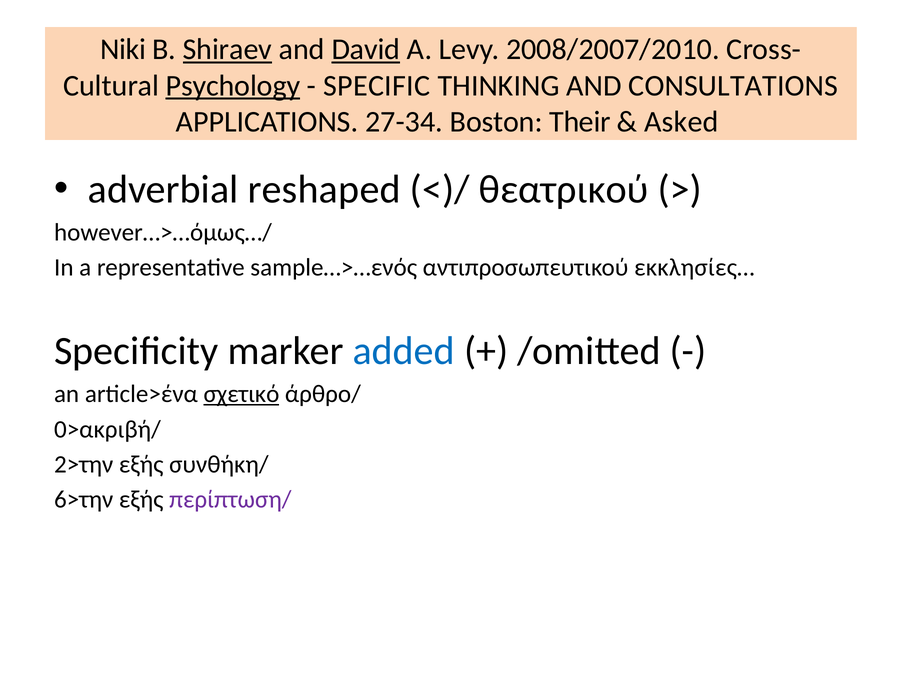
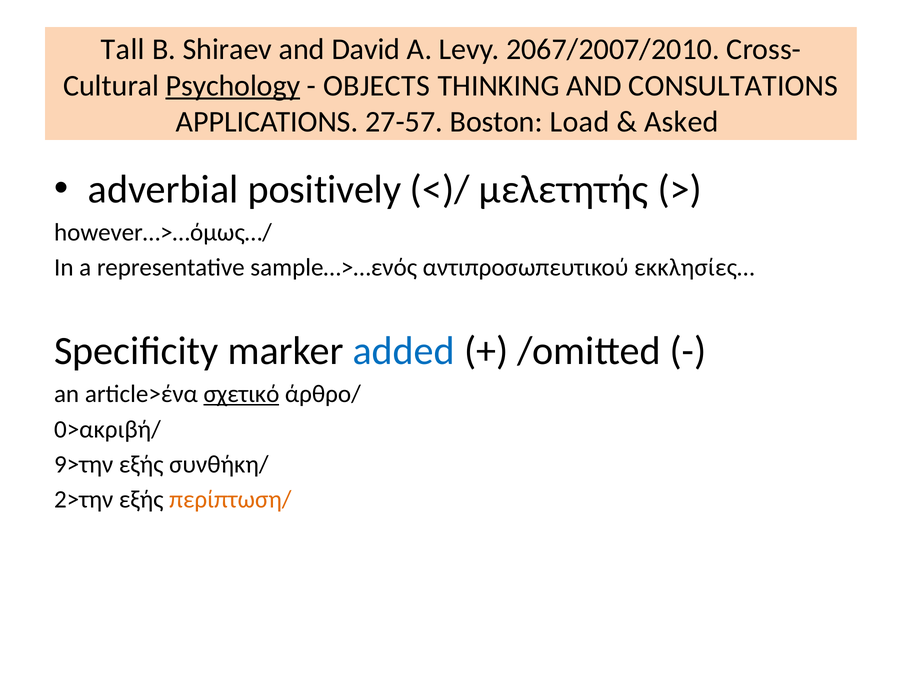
Niki: Niki -> Tall (123, 49)
Shiraev underline: present -> none (227, 49)
David underline: present -> none (366, 49)
2008/2007/2010: 2008/2007/2010 -> 2067/2007/2010 (613, 49)
SPECIFIC: SPECIFIC -> OBJECTS (377, 86)
27-34: 27-34 -> 27-57 (404, 122)
Their: Their -> Load (580, 122)
reshaped: reshaped -> positively (324, 189)
θεατρικού: θεατρικού -> μελετητής (564, 189)
2>την: 2>την -> 9>την (84, 464)
6>την: 6>την -> 2>την (84, 499)
περίπτωση/ colour: purple -> orange (230, 499)
